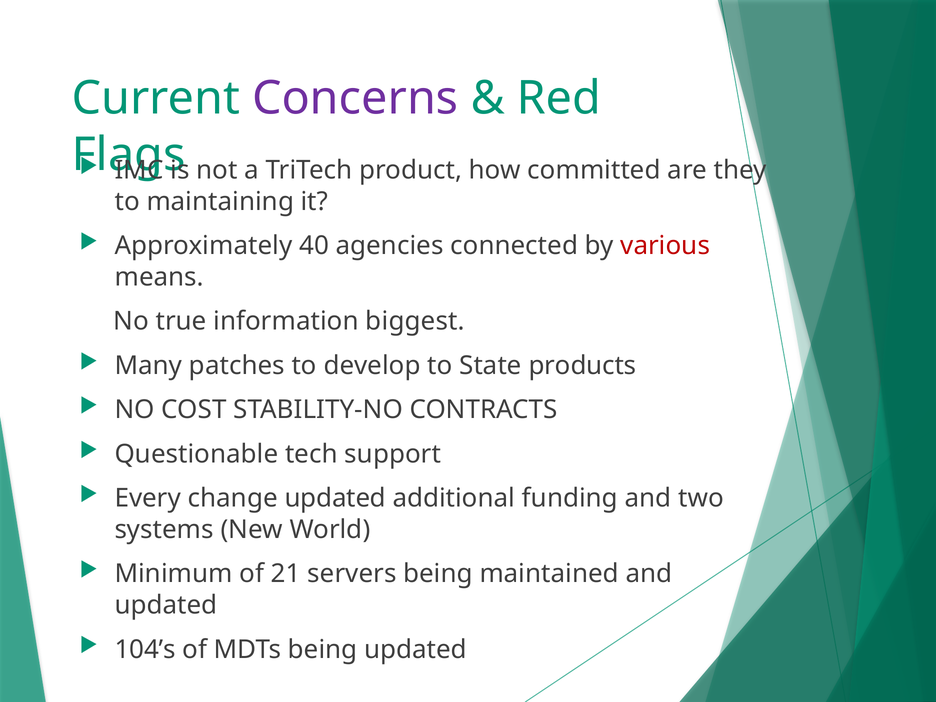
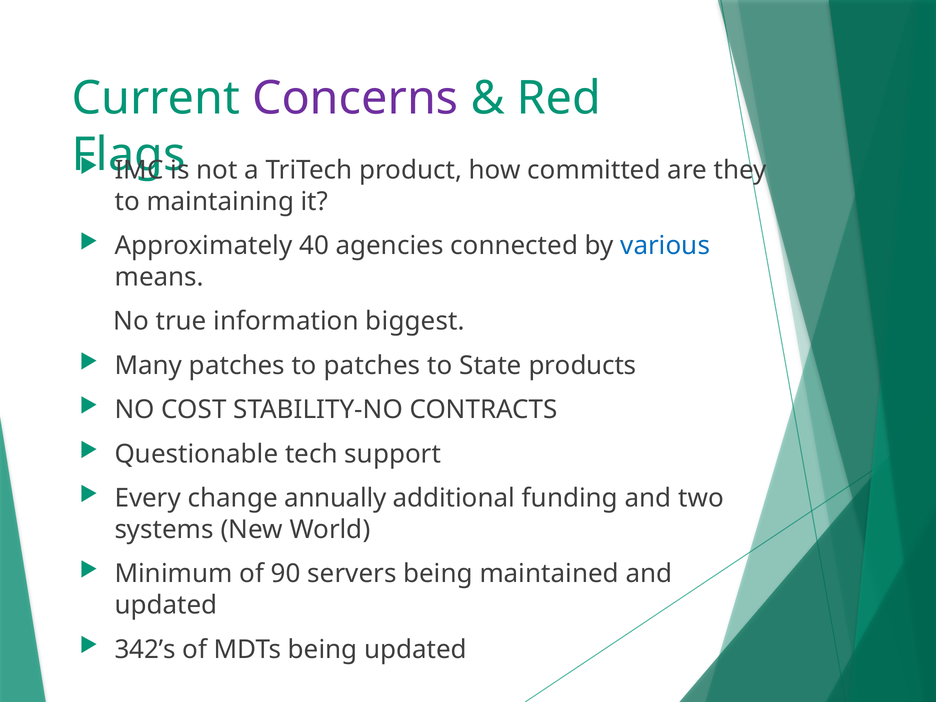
various colour: red -> blue (665, 246)
to develop: develop -> patches (372, 366)
change updated: updated -> annually (335, 498)
21: 21 -> 90 (286, 574)
104’s: 104’s -> 342’s (145, 649)
